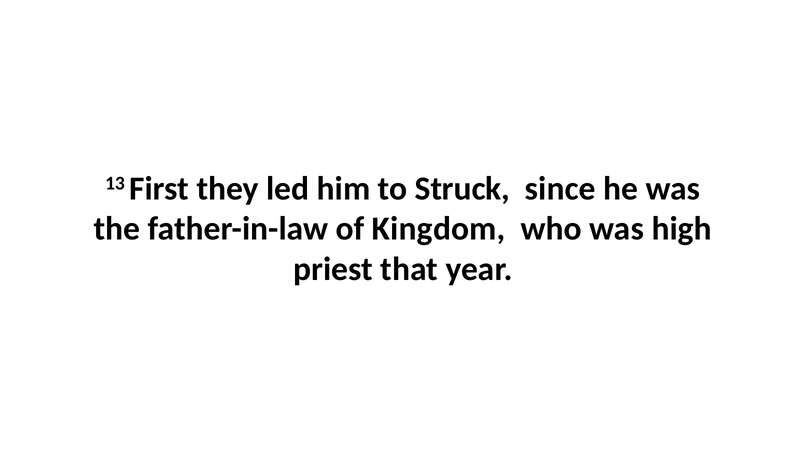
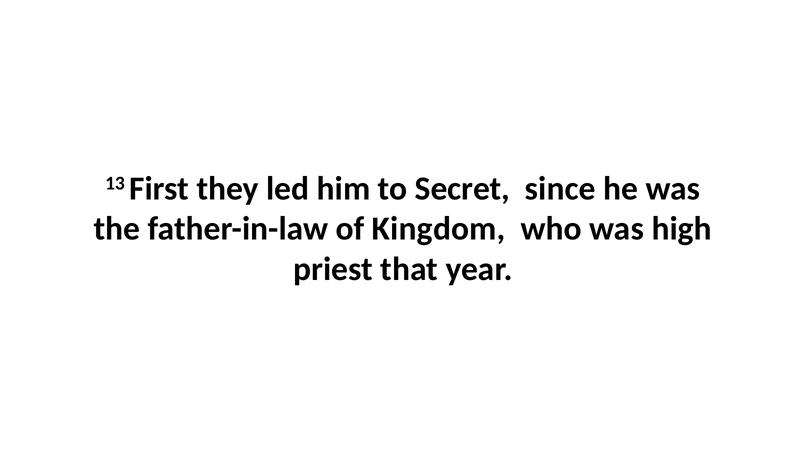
Struck: Struck -> Secret (462, 189)
